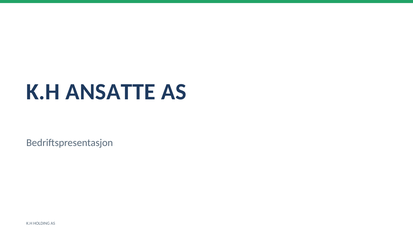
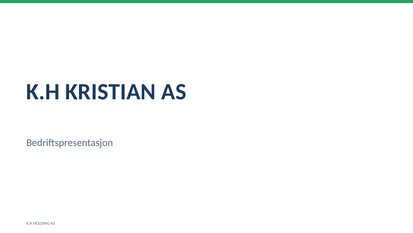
ANSATTE: ANSATTE -> KRISTIAN (110, 92)
